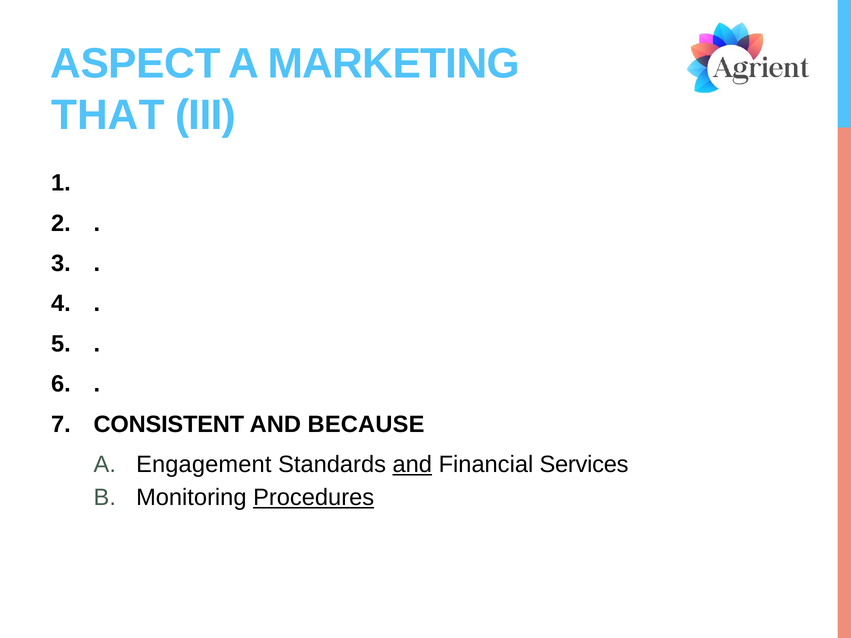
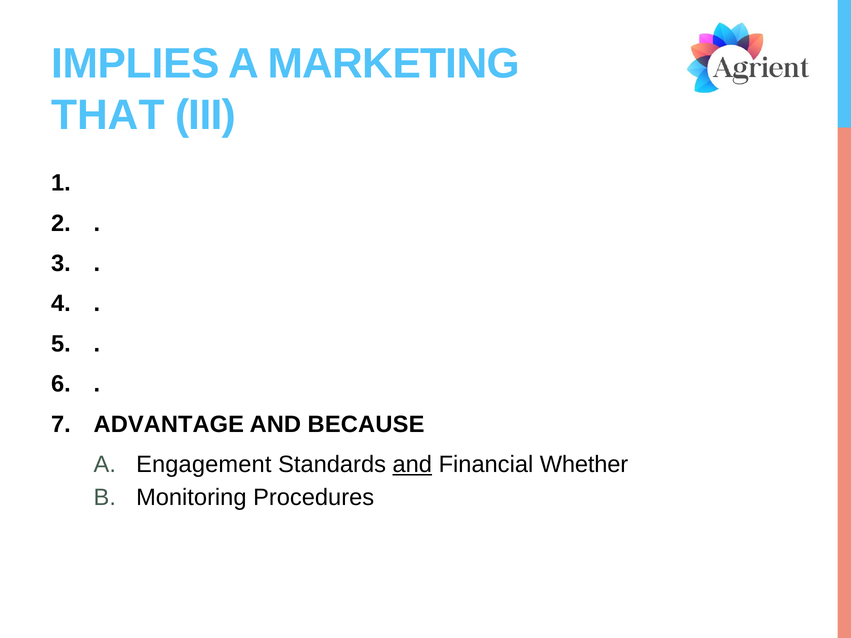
ASPECT: ASPECT -> IMPLIES (135, 64)
CONSISTENT: CONSISTENT -> ADVANTAGE (169, 424)
Services: Services -> Whether (584, 465)
Procedures underline: present -> none (314, 498)
